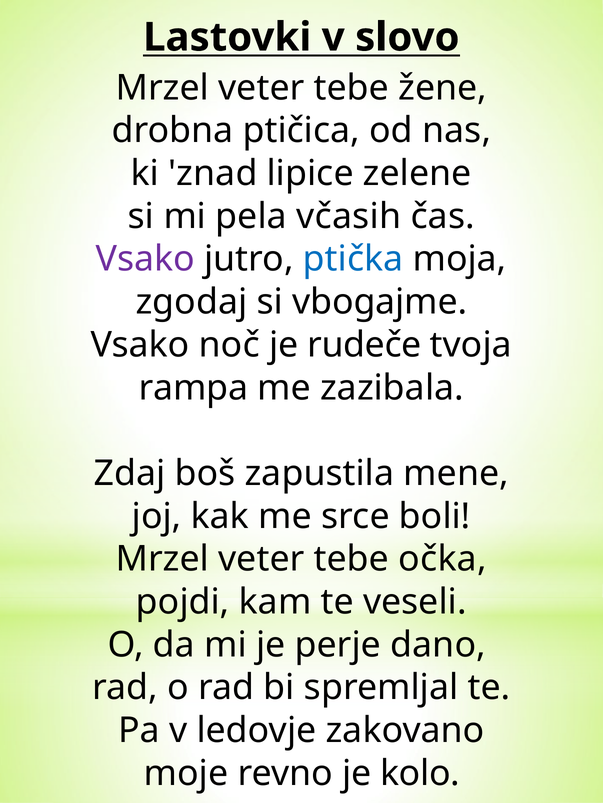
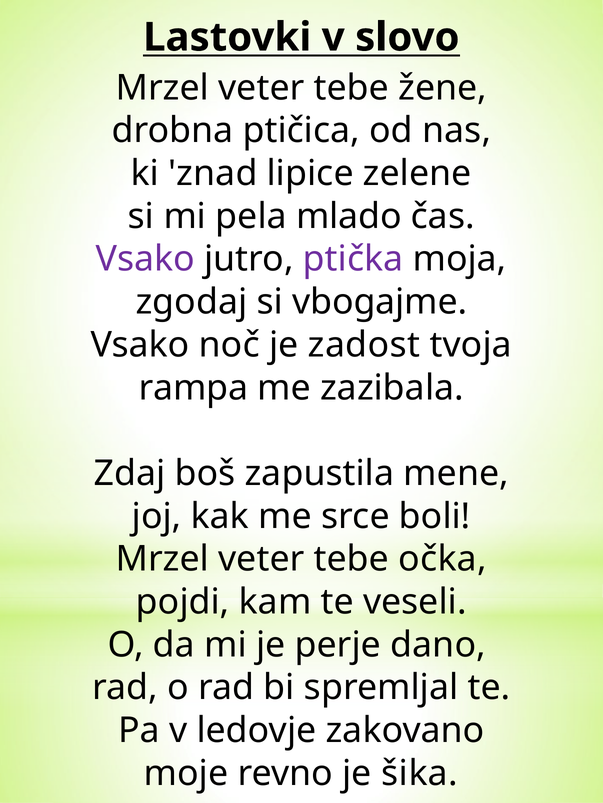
včasih: včasih -> mlado (349, 217)
ptička colour: blue -> purple (353, 260)
rudeče: rudeče -> zadost (364, 345)
kolo: kolo -> šika (420, 774)
